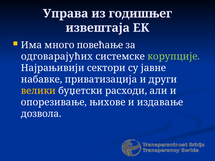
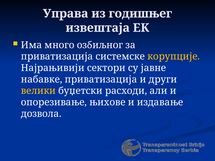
повећање: повећање -> озбиљног (100, 45)
одговарајућих: одговарајућих -> приватизација (57, 57)
корупције colour: light green -> yellow (174, 57)
